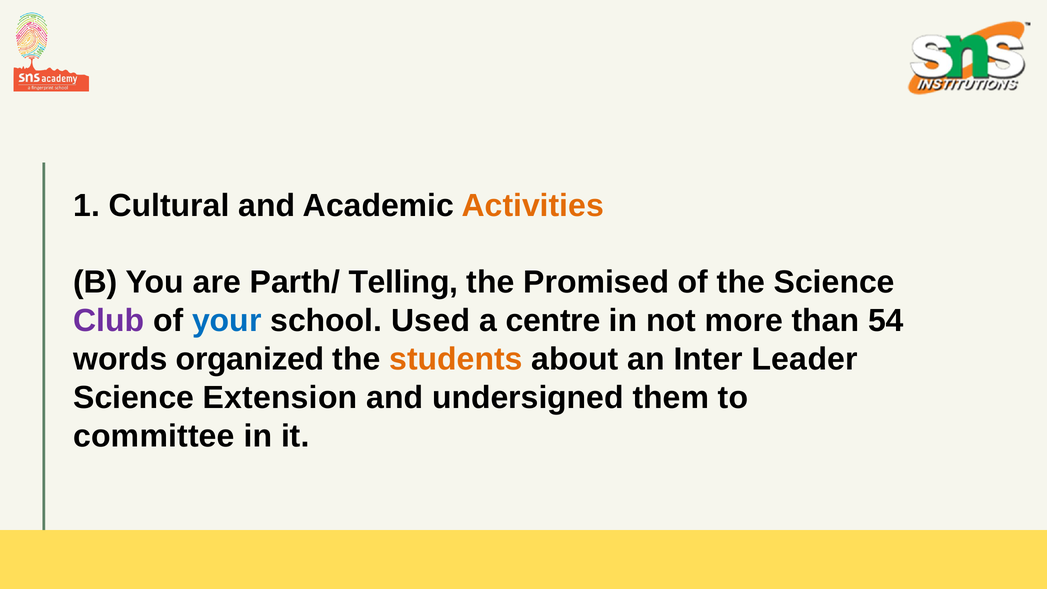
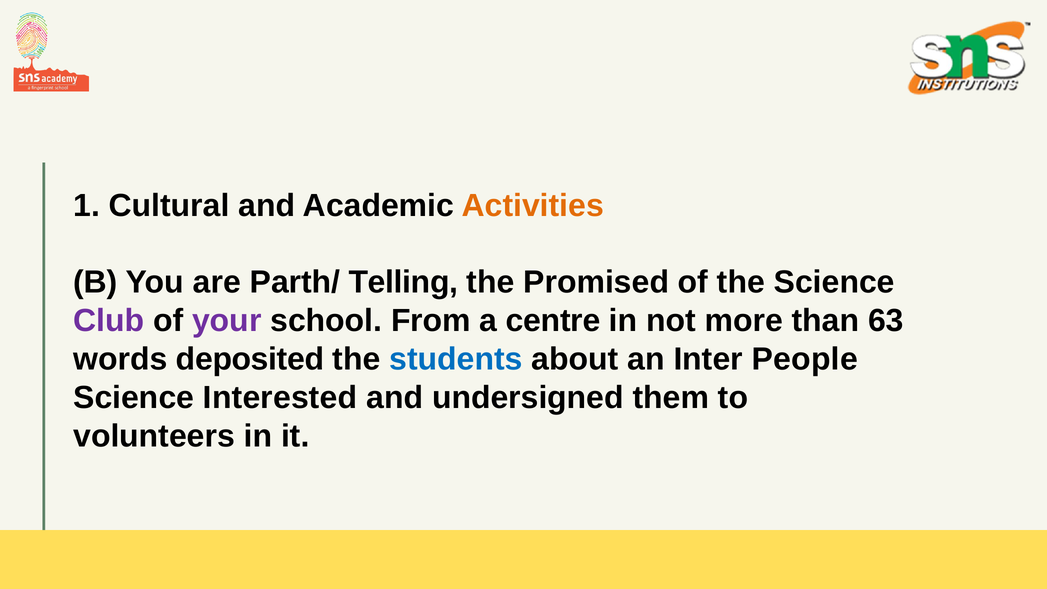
your colour: blue -> purple (227, 321)
Used: Used -> From (431, 321)
54: 54 -> 63 (886, 321)
organized: organized -> deposited (250, 359)
students colour: orange -> blue (456, 359)
Leader: Leader -> People (805, 359)
Extension: Extension -> Interested (280, 398)
committee: committee -> volunteers (154, 436)
